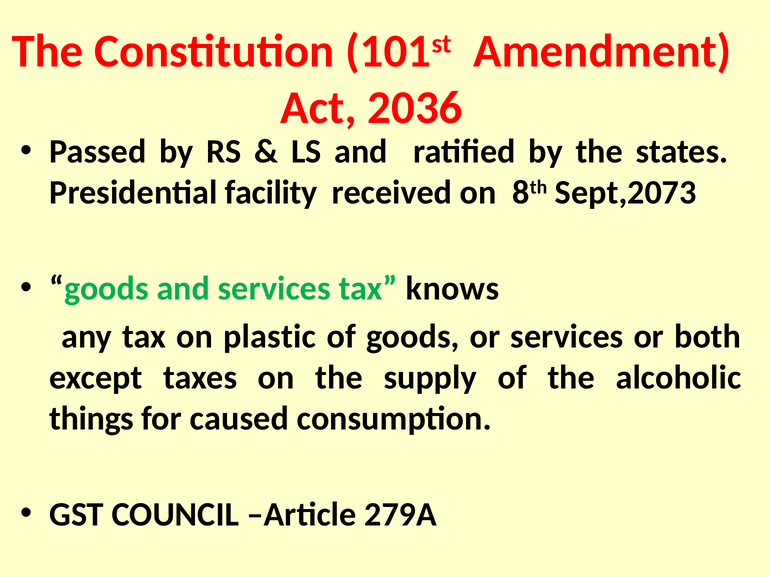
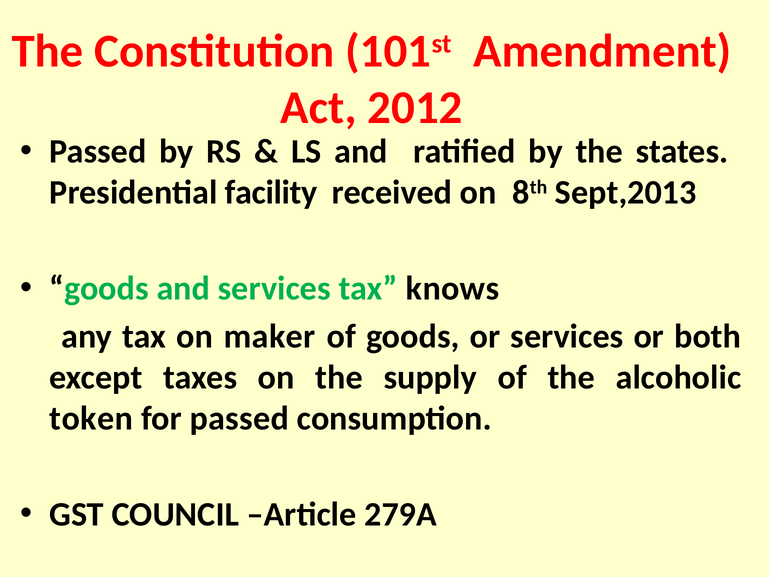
2036: 2036 -> 2012 (415, 108)
Sept,2073: Sept,2073 -> Sept,2013 (626, 193)
plastic: plastic -> maker (270, 336)
things: things -> token (91, 418)
for caused: caused -> passed (239, 418)
